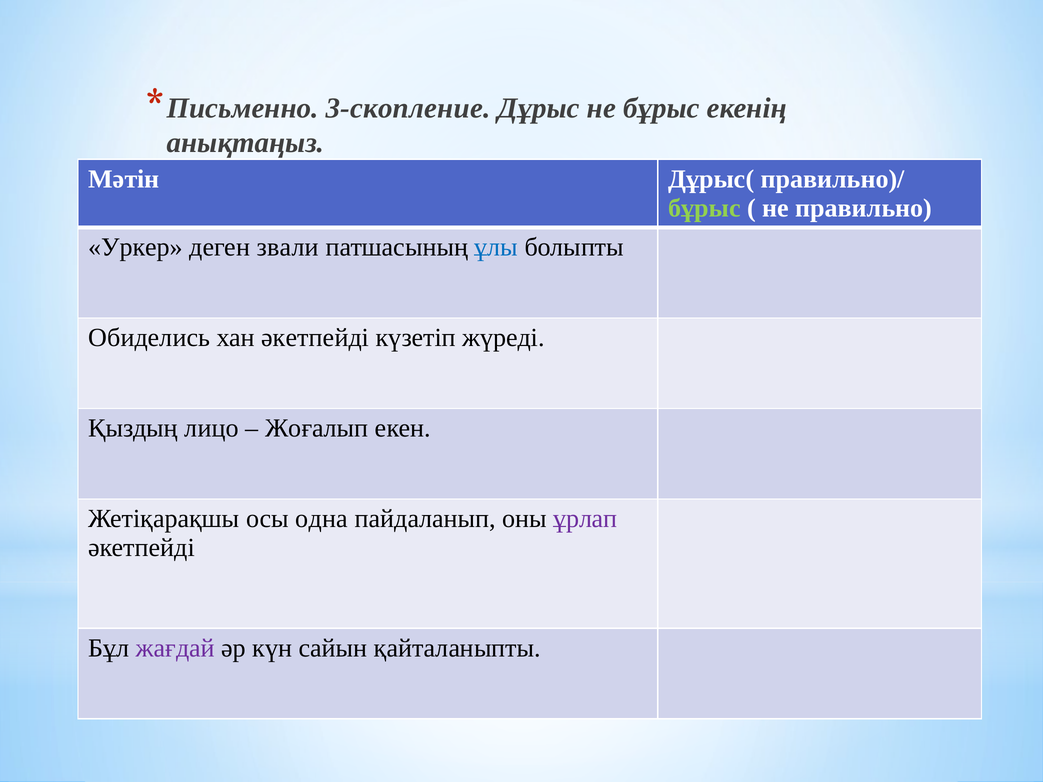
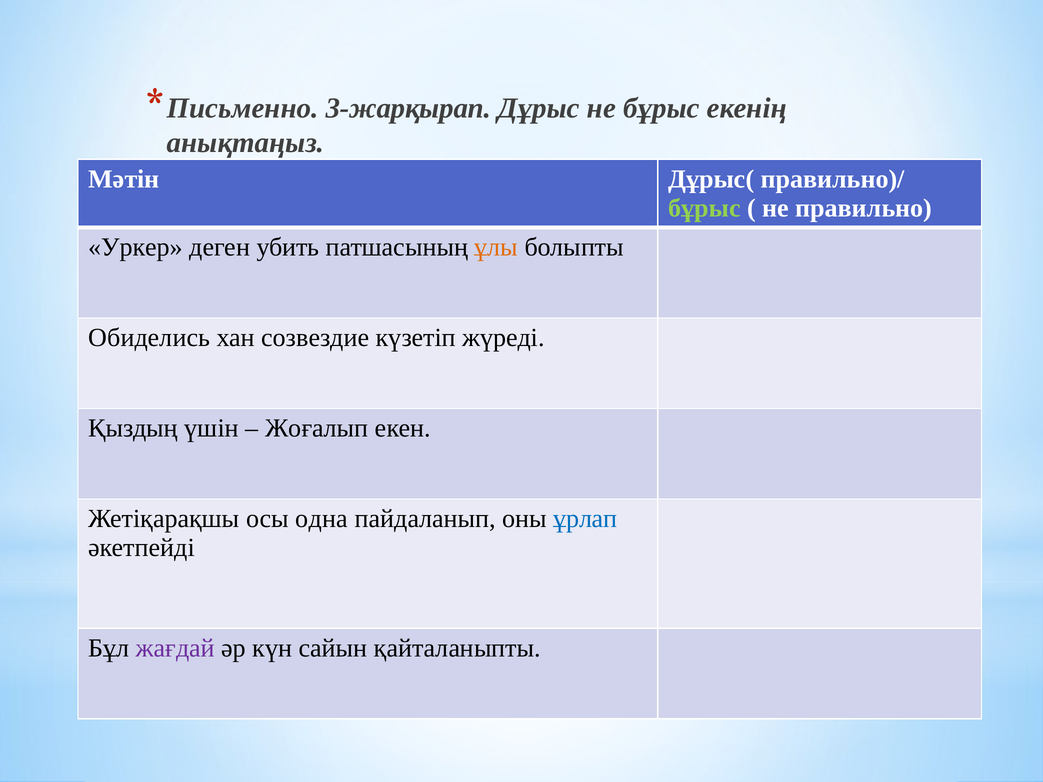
3-скопление: 3-скопление -> 3-жарқырап (408, 108)
звали: звали -> убить (288, 247)
ұлы colour: blue -> orange (496, 247)
хан әкетпейді: әкетпейді -> созвездие (315, 338)
лицо: лицо -> үшін (212, 428)
ұрлап colour: purple -> blue (585, 519)
